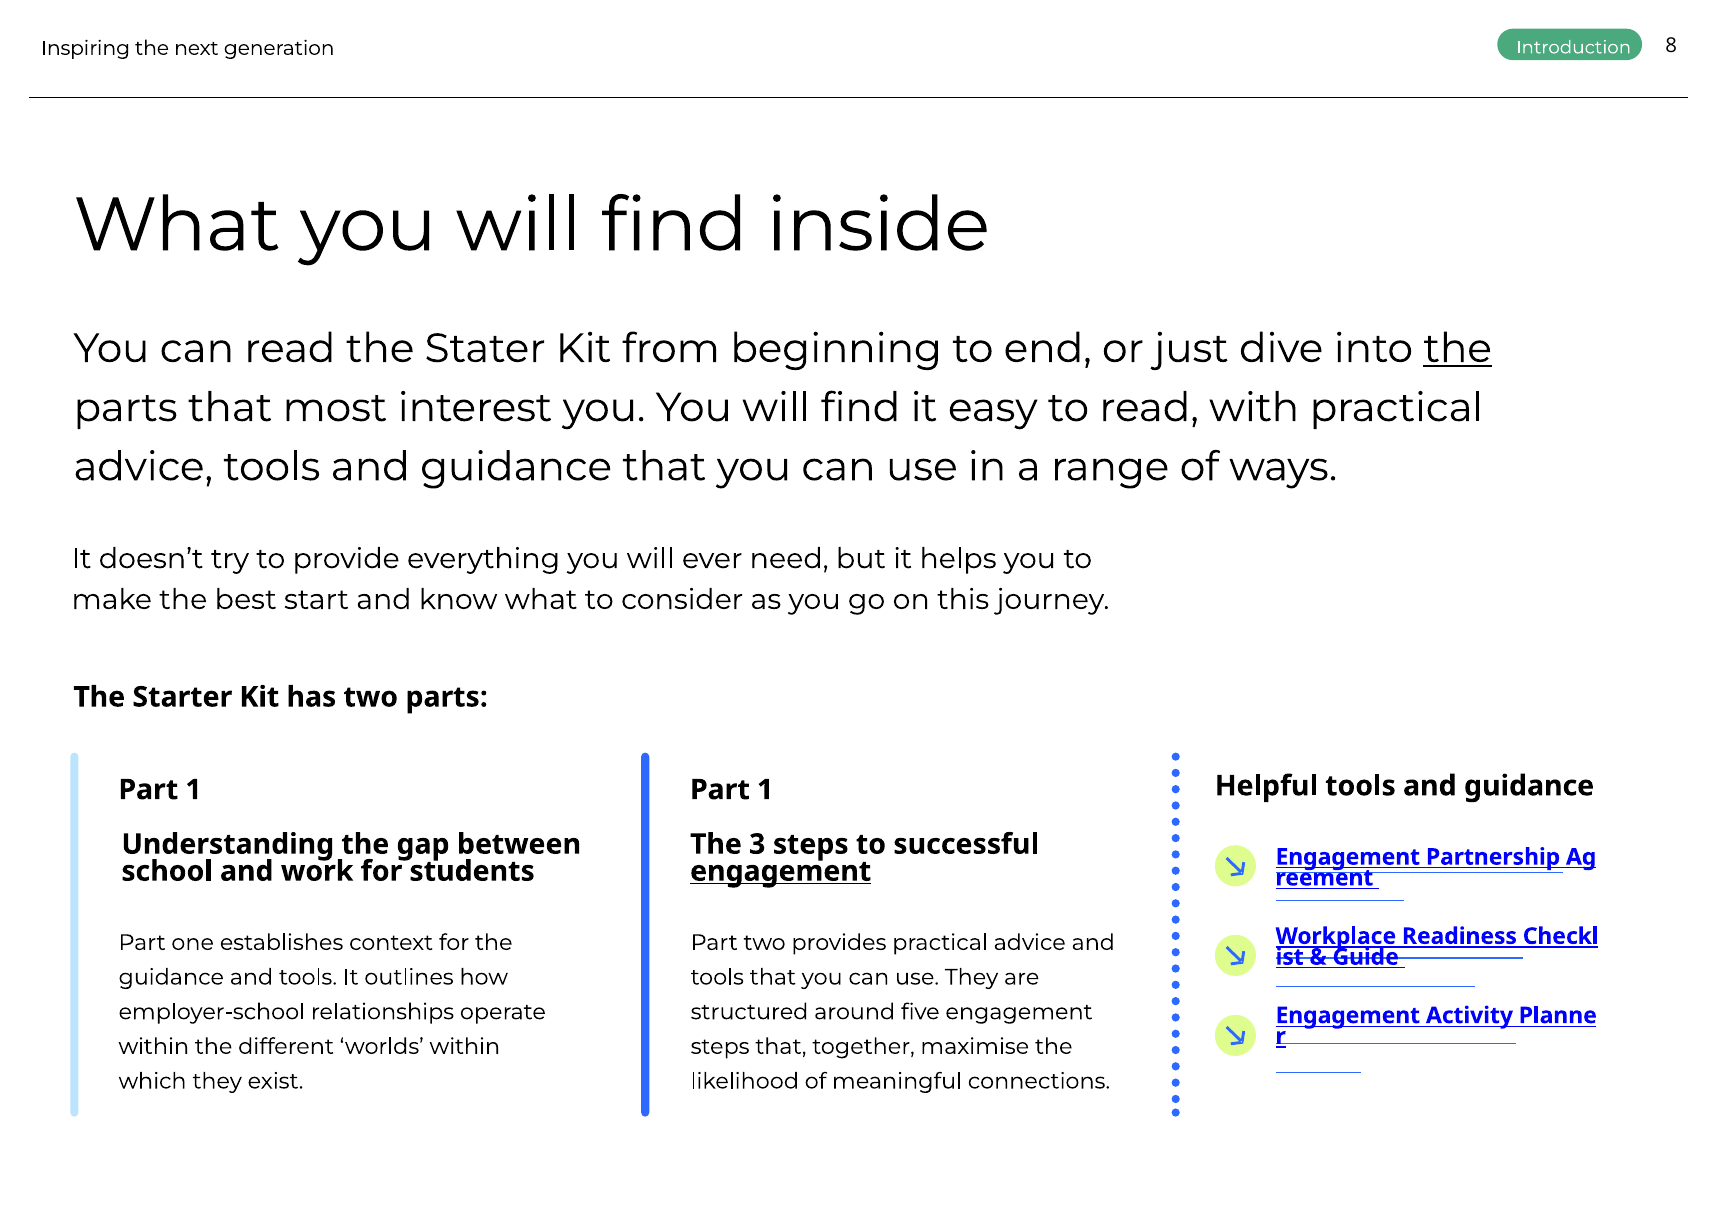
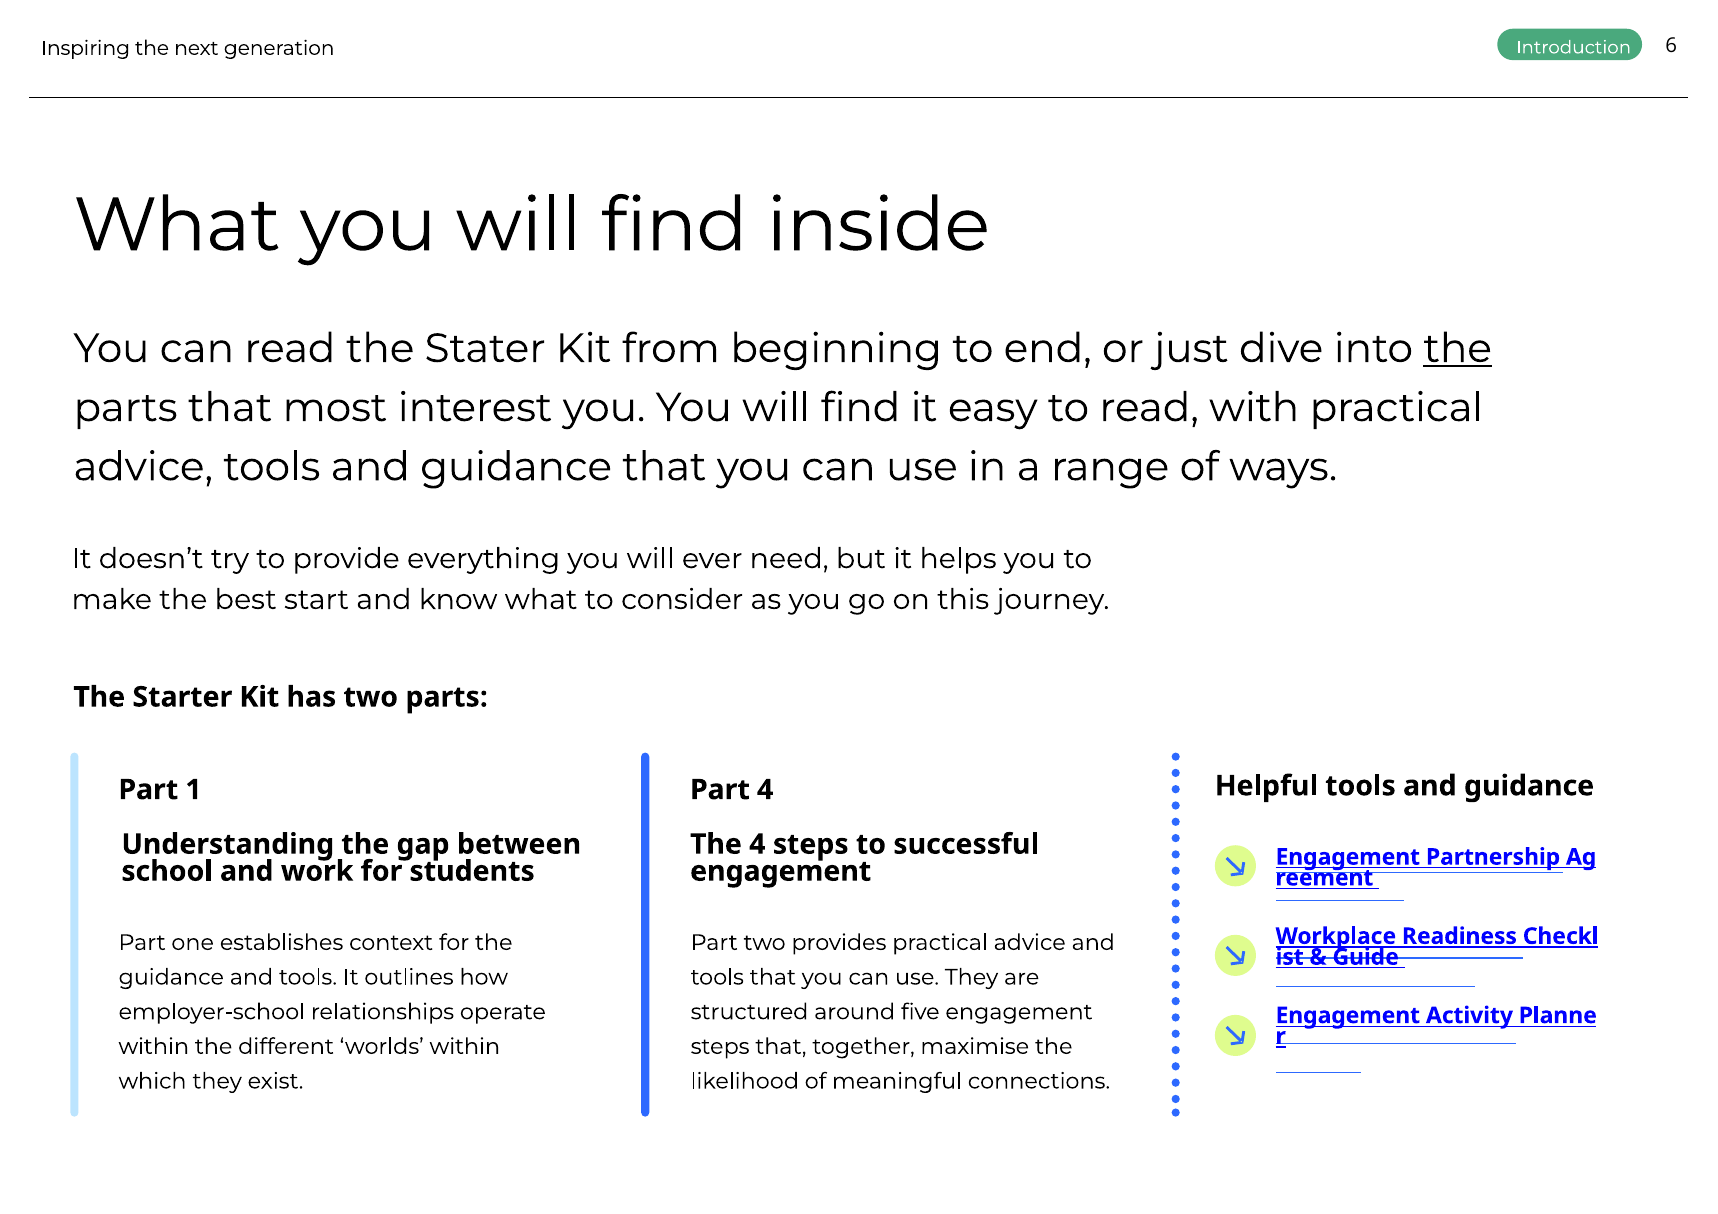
8: 8 -> 6 (1671, 46)
1: 1 -> 4 (765, 790)
The 3: 3 -> 4 (757, 844)
engagement underline: present -> none (781, 871)
